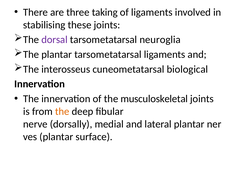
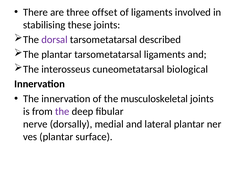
taking: taking -> offset (105, 12)
neuroglia: neuroglia -> described (160, 40)
the colour: orange -> purple (62, 111)
